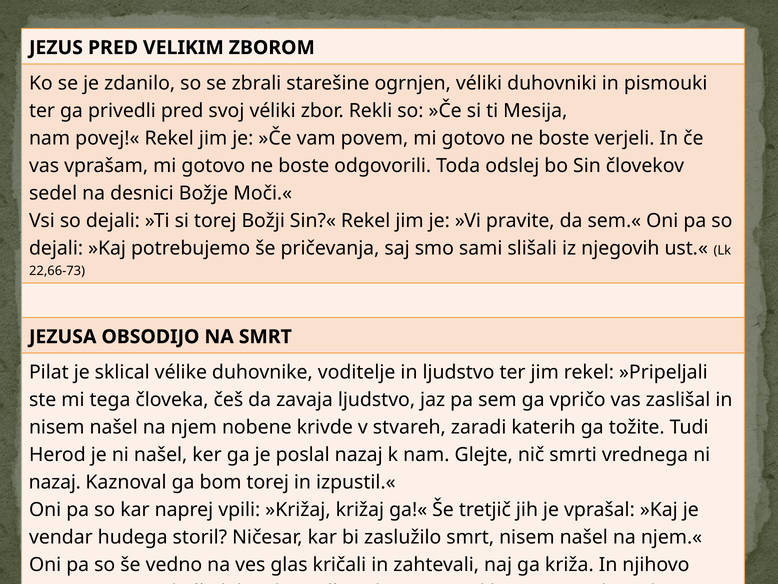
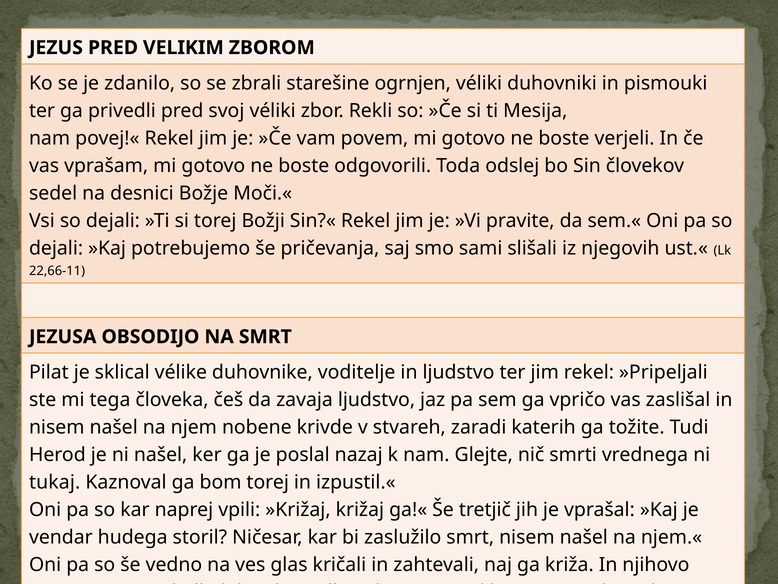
22,66-73: 22,66-73 -> 22,66-11 (57, 271)
nazaj: nazaj -> tukaj (55, 482)
